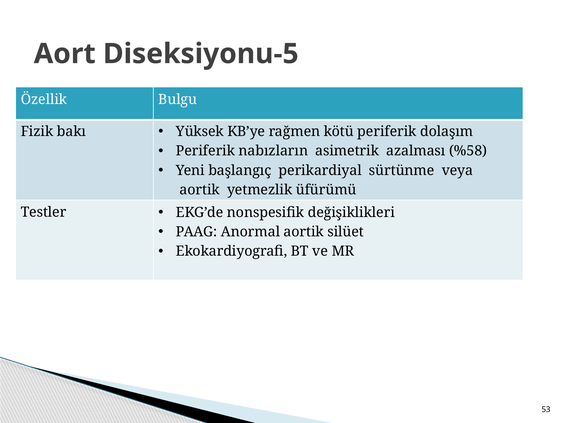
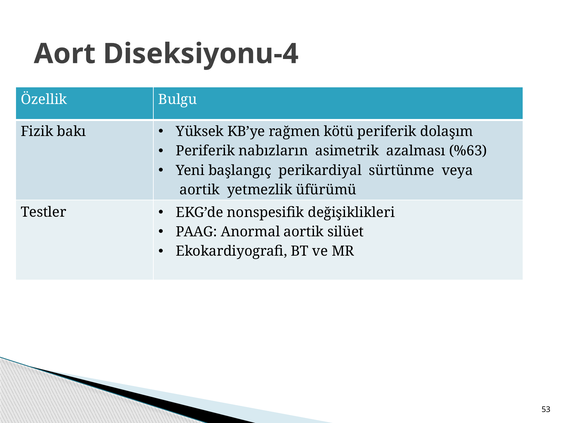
Diseksiyonu-5: Diseksiyonu-5 -> Diseksiyonu-4 (201, 54)
%58: %58 -> %63 (468, 151)
